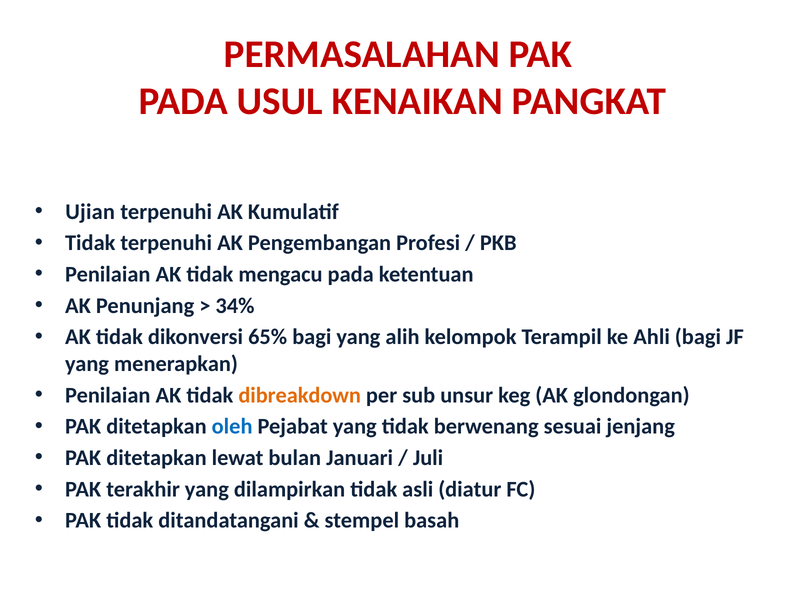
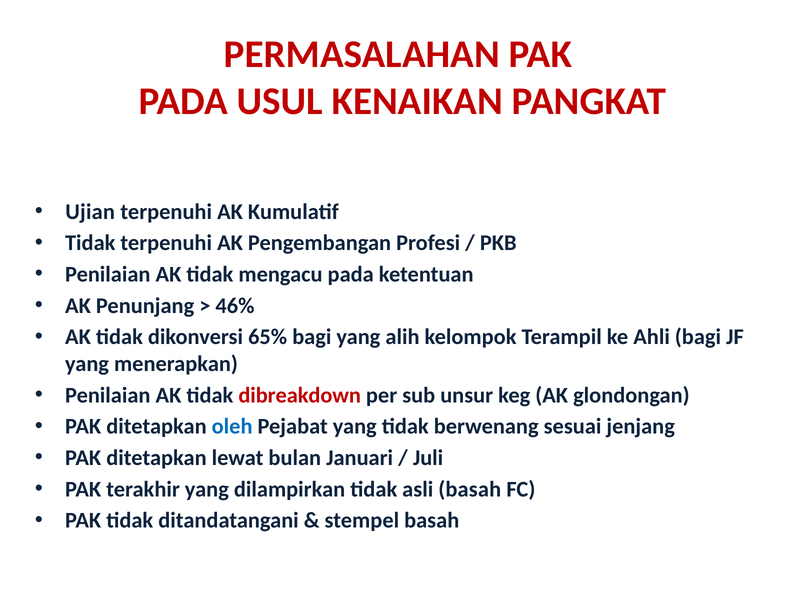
34%: 34% -> 46% (235, 306)
dibreakdown colour: orange -> red (300, 395)
asli diatur: diatur -> basah (470, 489)
